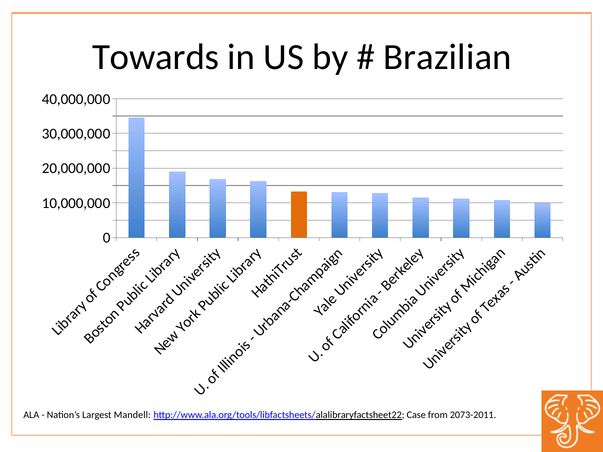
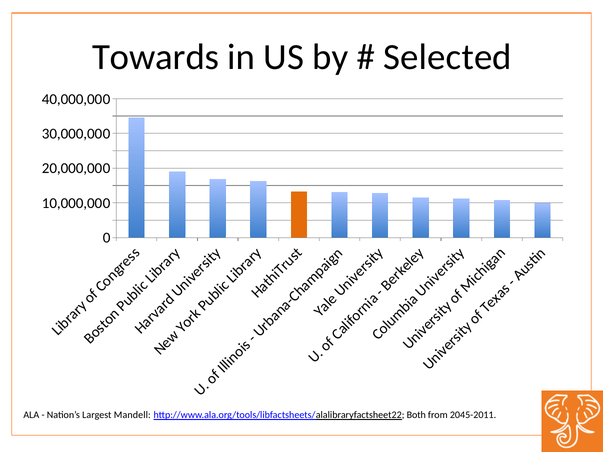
Brazilian: Brazilian -> Selected (448, 57)
Case: Case -> Both (416, 415)
2073-2011: 2073-2011 -> 2045-2011 (473, 415)
